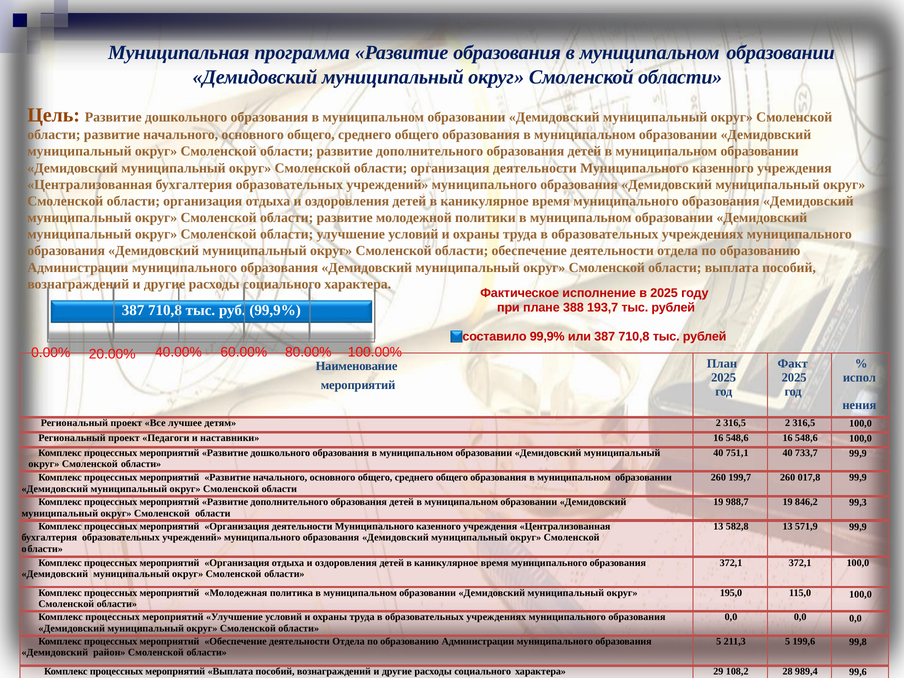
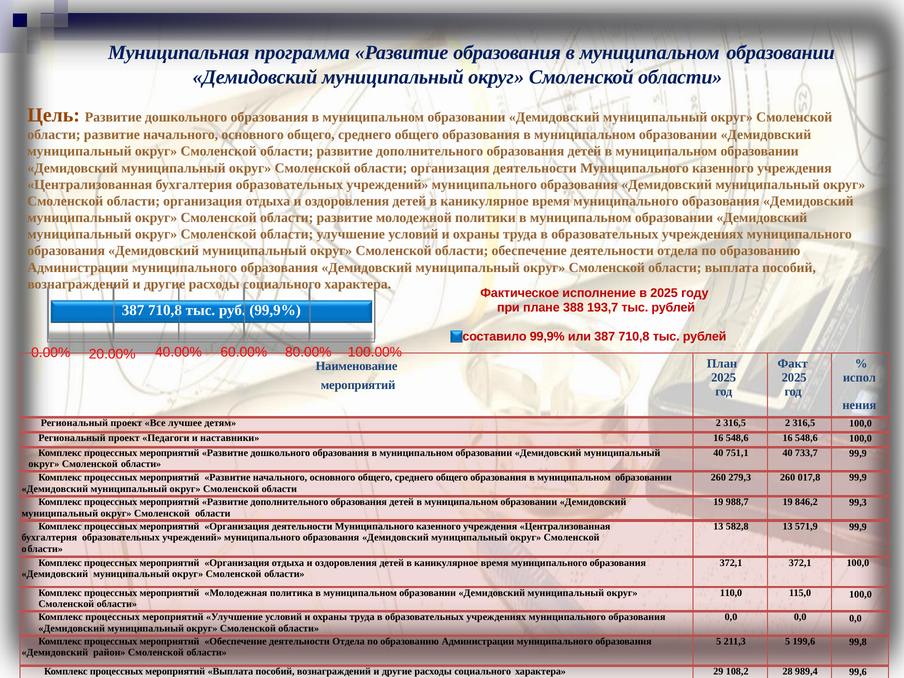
199,7: 199,7 -> 279,3 (740, 477)
195,0: 195,0 -> 110,0 (731, 593)
